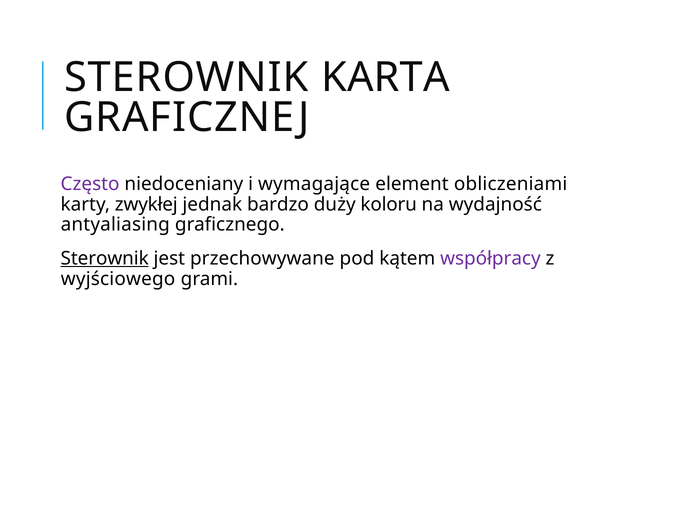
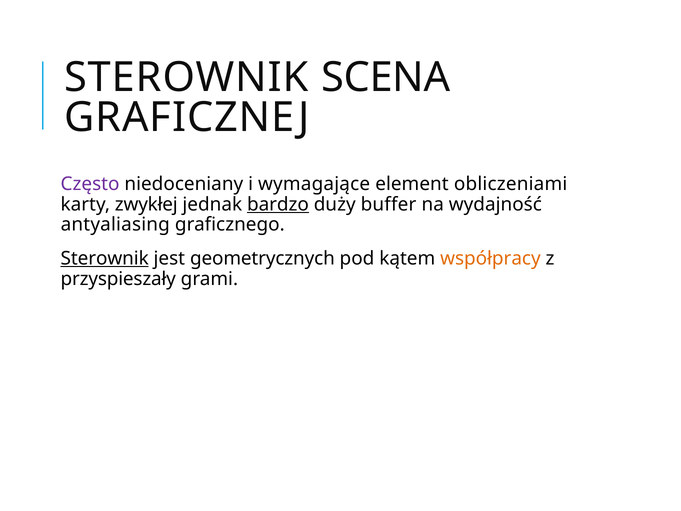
KARTA: KARTA -> SCENA (386, 78)
bardzo underline: none -> present (278, 204)
koloru: koloru -> buffer (389, 204)
przechowywane: przechowywane -> geometrycznych (262, 258)
współpracy colour: purple -> orange (490, 258)
wyjściowego: wyjściowego -> przyspieszały (118, 279)
